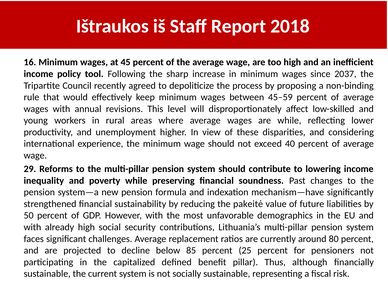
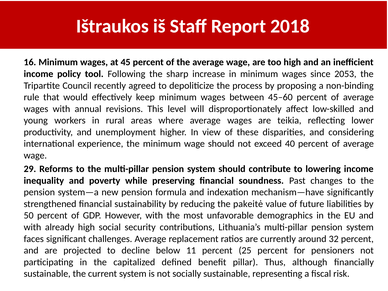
2037: 2037 -> 2053 (345, 74)
45–59: 45–59 -> 45–60 (280, 97)
are while: while -> teikia (289, 120)
80: 80 -> 32 (334, 239)
85: 85 -> 11 (191, 250)
